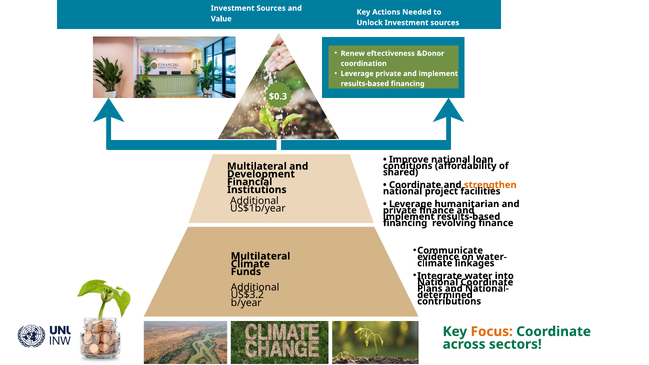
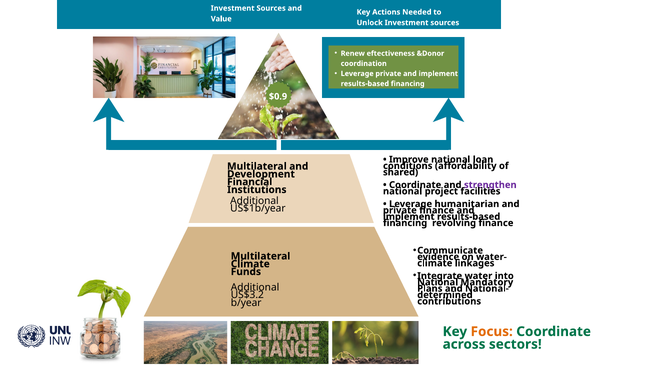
$0.3: $0.3 -> $0.9 (278, 97)
strengthen colour: orange -> purple (490, 185)
National Coordinate: Coordinate -> Mandatory (487, 282)
